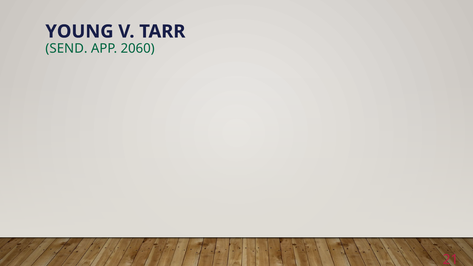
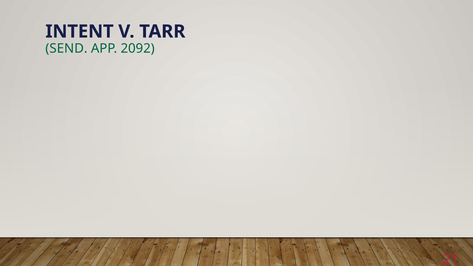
YOUNG: YOUNG -> INTENT (80, 32)
2060: 2060 -> 2092 (138, 49)
